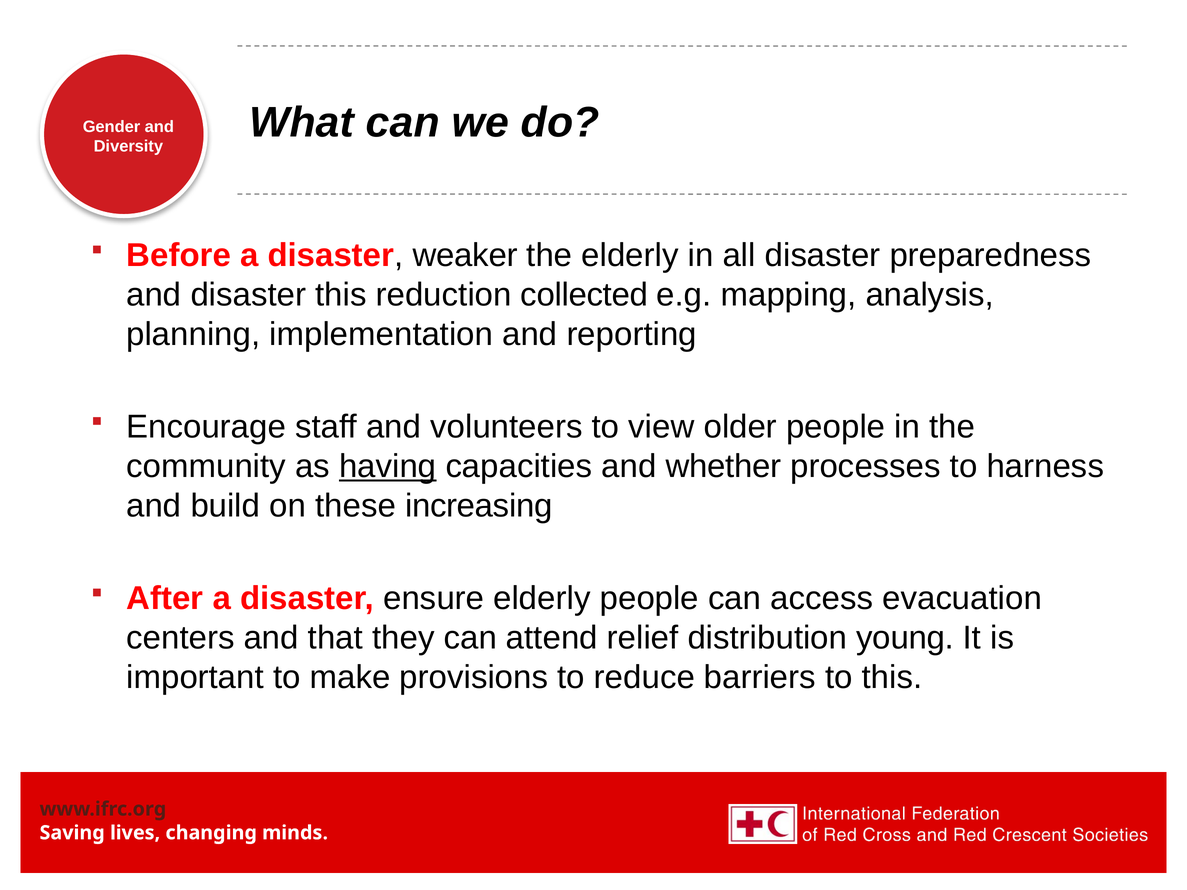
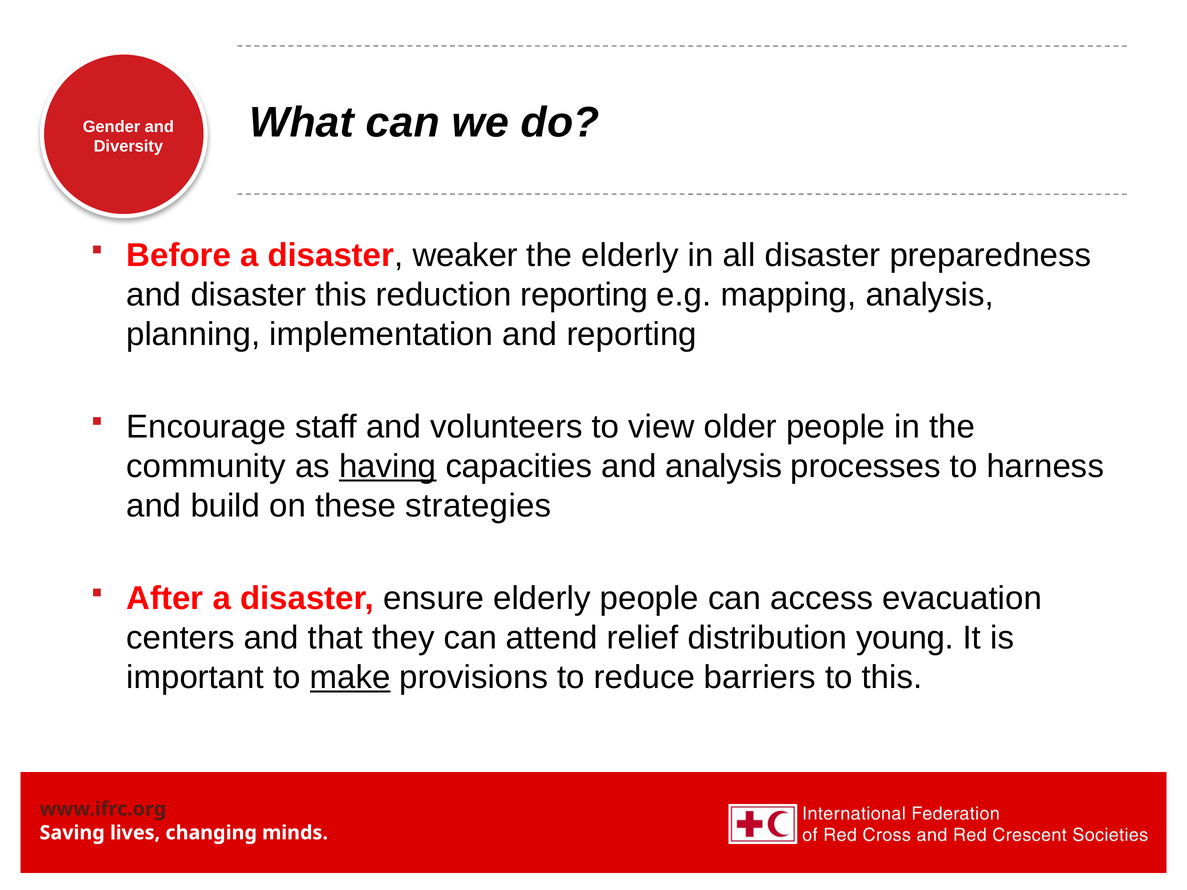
reduction collected: collected -> reporting (584, 295)
and whether: whether -> analysis (724, 467)
increasing: increasing -> strategies (478, 506)
make underline: none -> present (350, 678)
